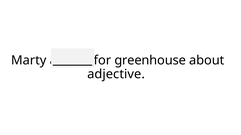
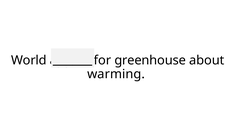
Marty: Marty -> World (29, 61)
adjective: adjective -> warming (116, 74)
